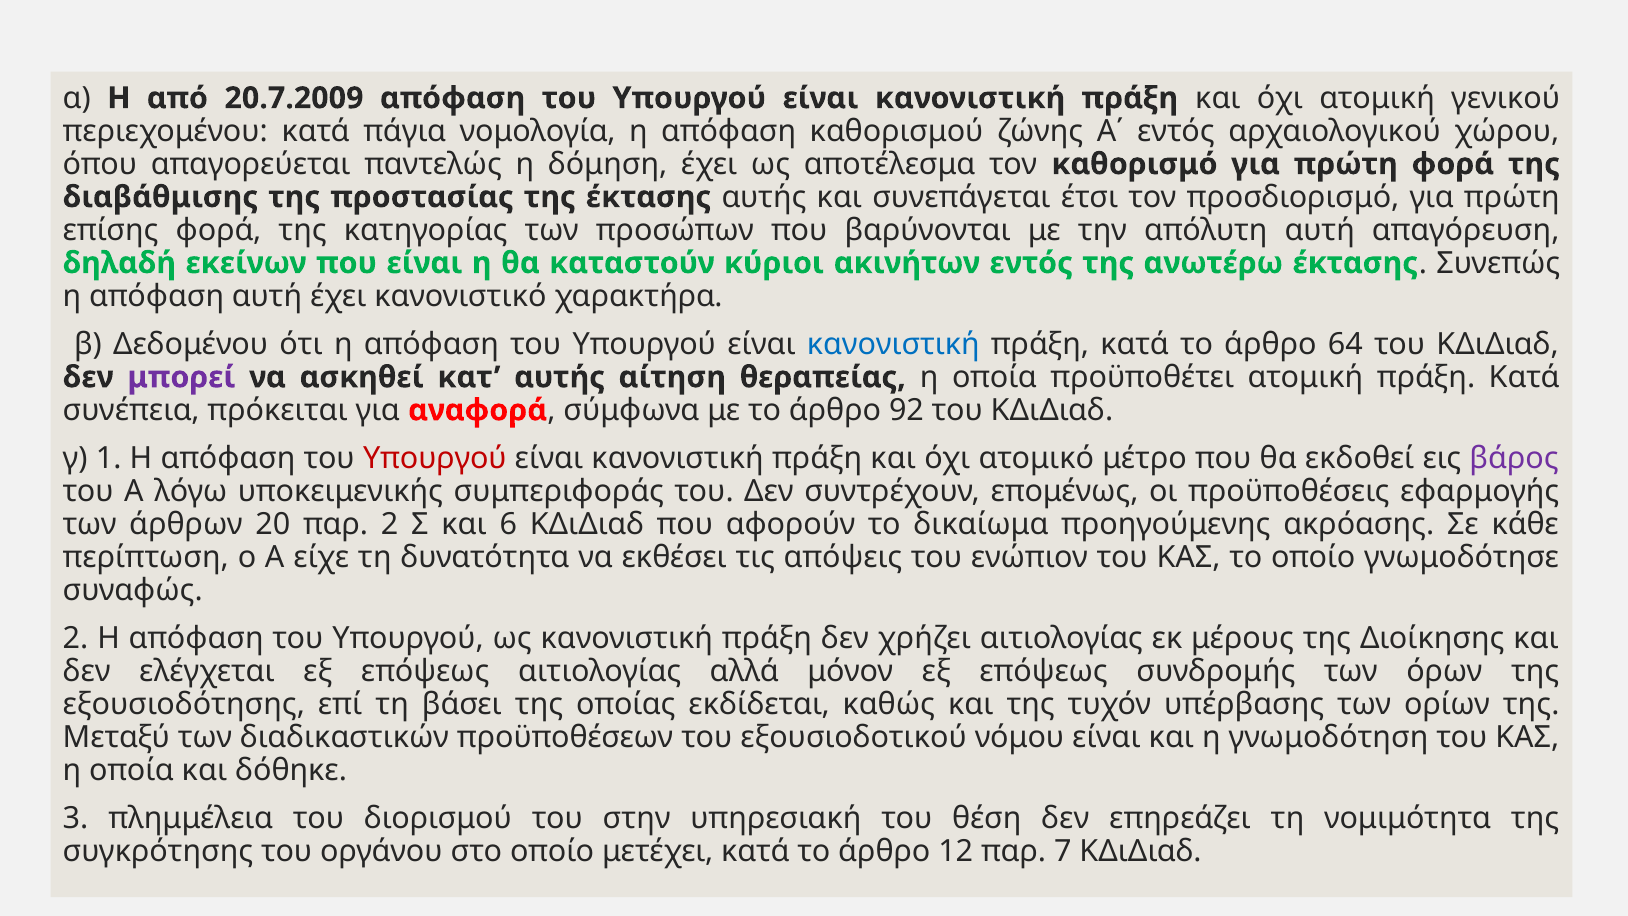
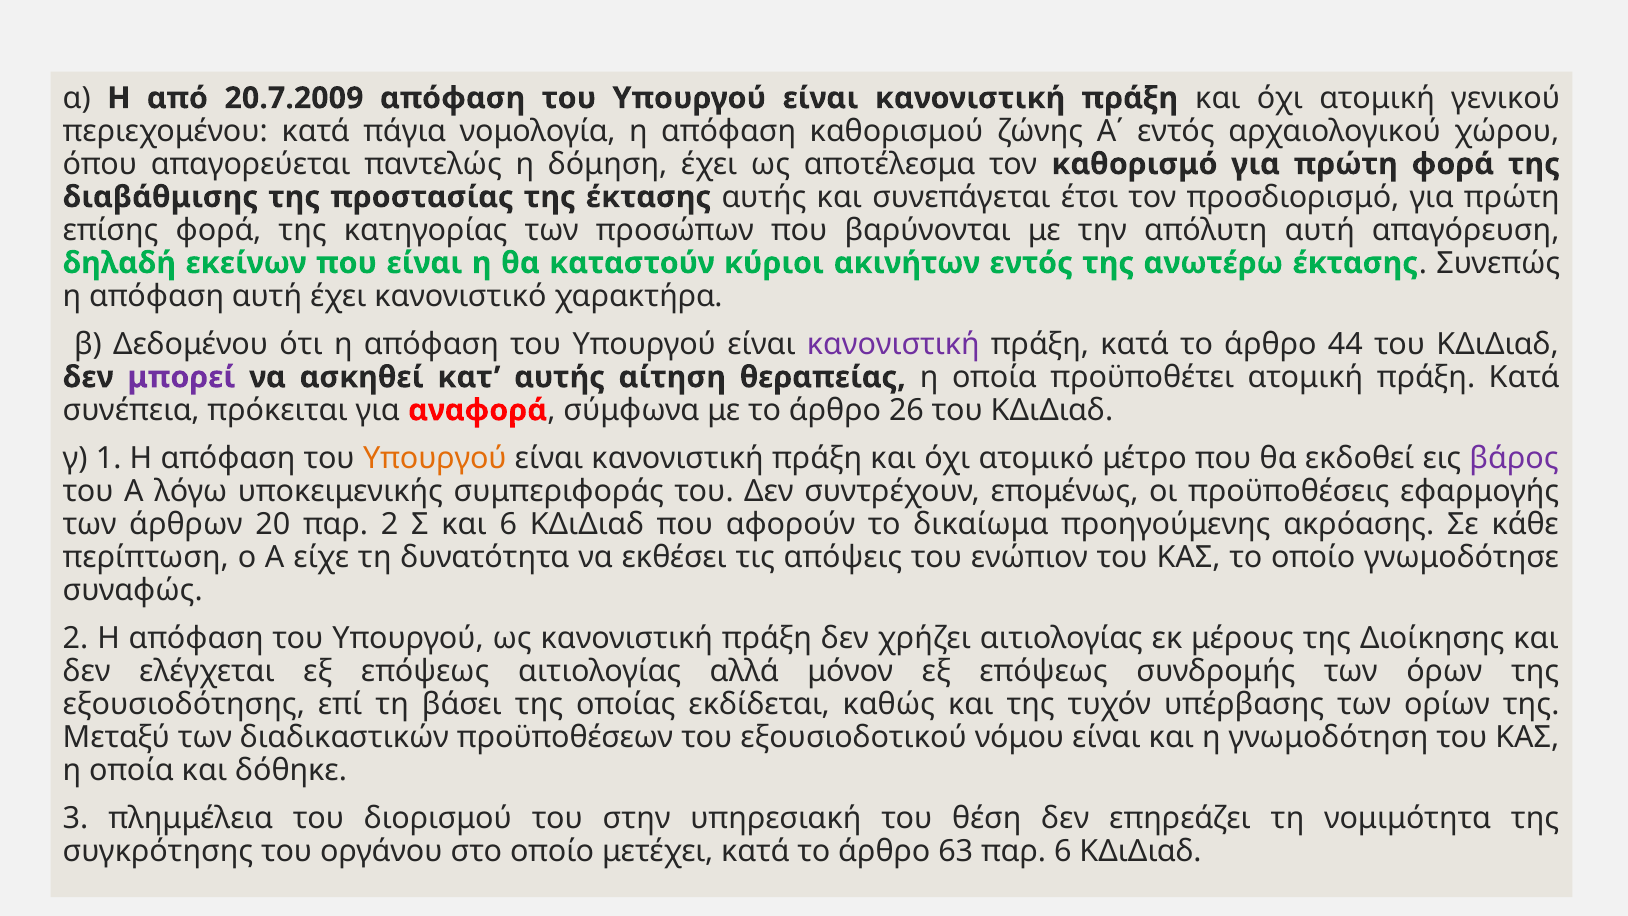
κανονιστική colour: blue -> purple (893, 344)
64: 64 -> 44 (1345, 344)
92: 92 -> 26 (906, 410)
Υπουργού colour: red -> orange (435, 458)
12: 12 -> 63 (956, 852)
παρ 7: 7 -> 6 (1063, 852)
